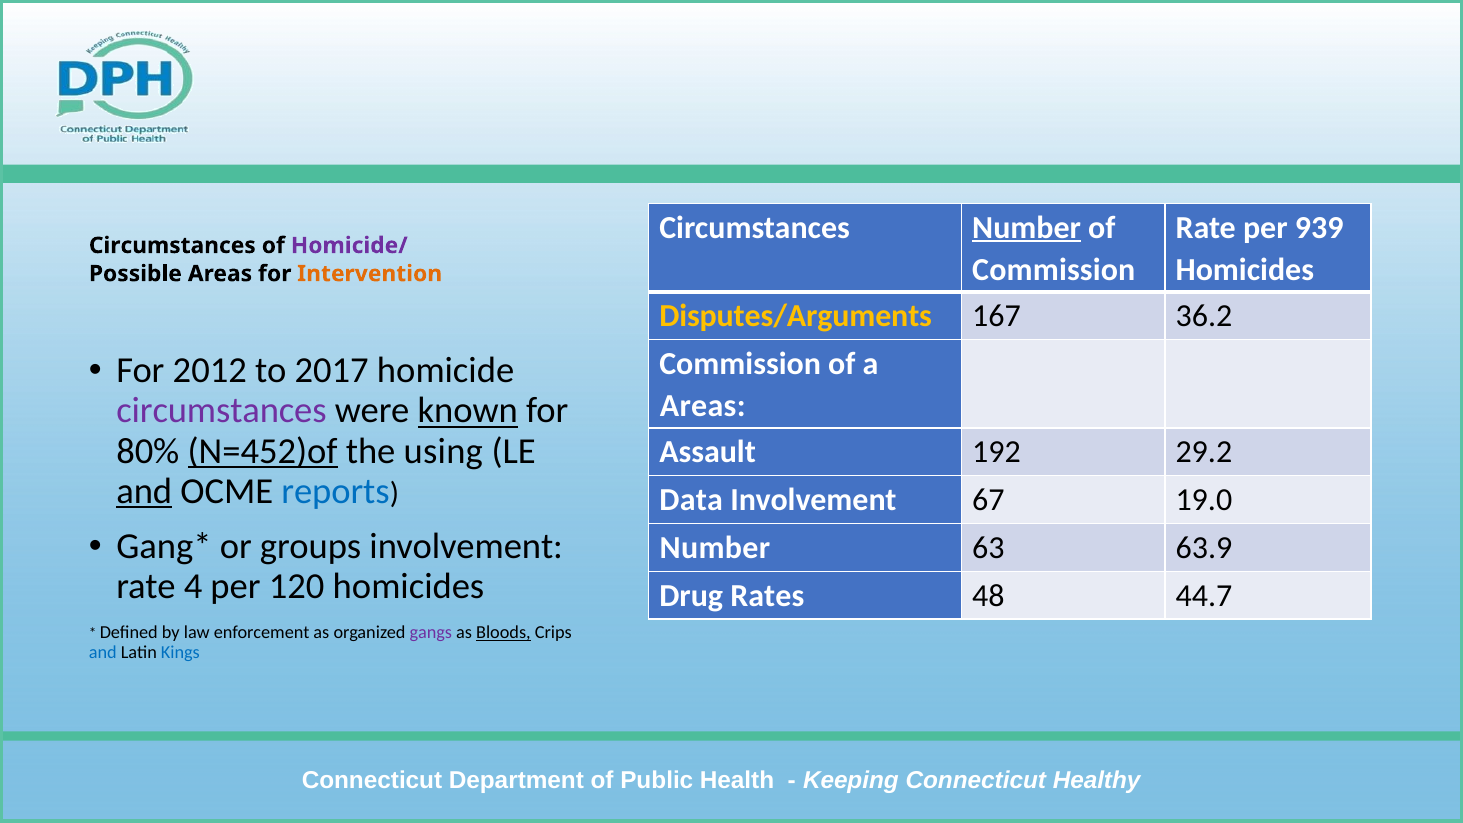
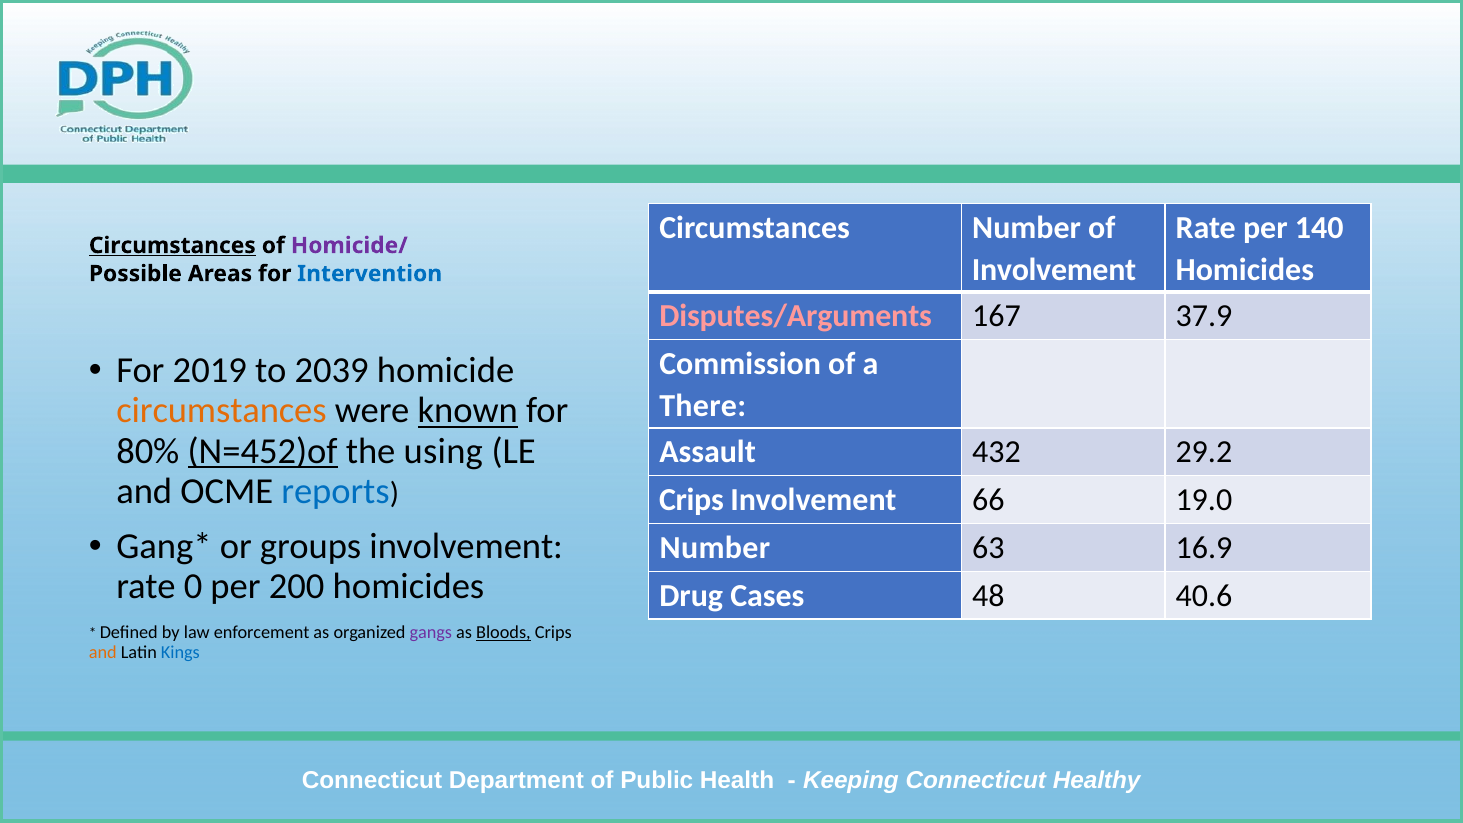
Number underline: present -> none (1027, 228)
939: 939 -> 140 (1319, 228)
Circumstances underline: none -> present (172, 246)
Commission: Commission -> Involvement (1054, 269)
Intervention colour: orange -> blue (370, 274)
Disputes/Arguments colour: yellow -> pink (796, 316)
36.2: 36.2 -> 37.9 (1204, 316)
2012: 2012 -> 2019 (210, 371)
2017: 2017 -> 2039 (332, 371)
Areas: Areas -> There (703, 406)
circumstances colour: purple -> orange (221, 411)
192: 192 -> 432 (996, 452)
and underline: present -> none (144, 491)
Data: Data -> Crips (691, 500)
67: 67 -> 66 (988, 500)
63.9: 63.9 -> 16.9 (1204, 548)
4: 4 -> 0 (193, 587)
120: 120 -> 200 (297, 587)
Rates: Rates -> Cases (767, 595)
44.7: 44.7 -> 40.6 (1204, 595)
and colour: blue -> orange (103, 652)
